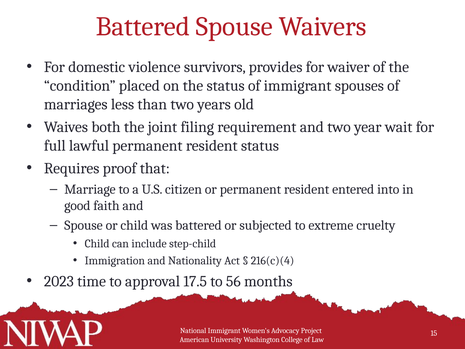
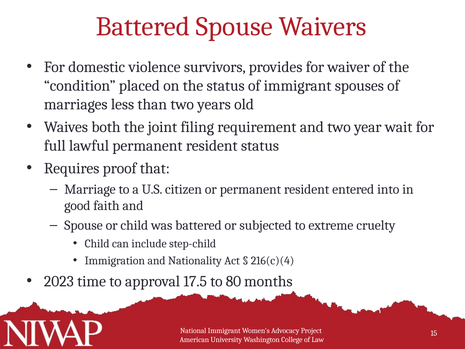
56: 56 -> 80 (233, 281)
